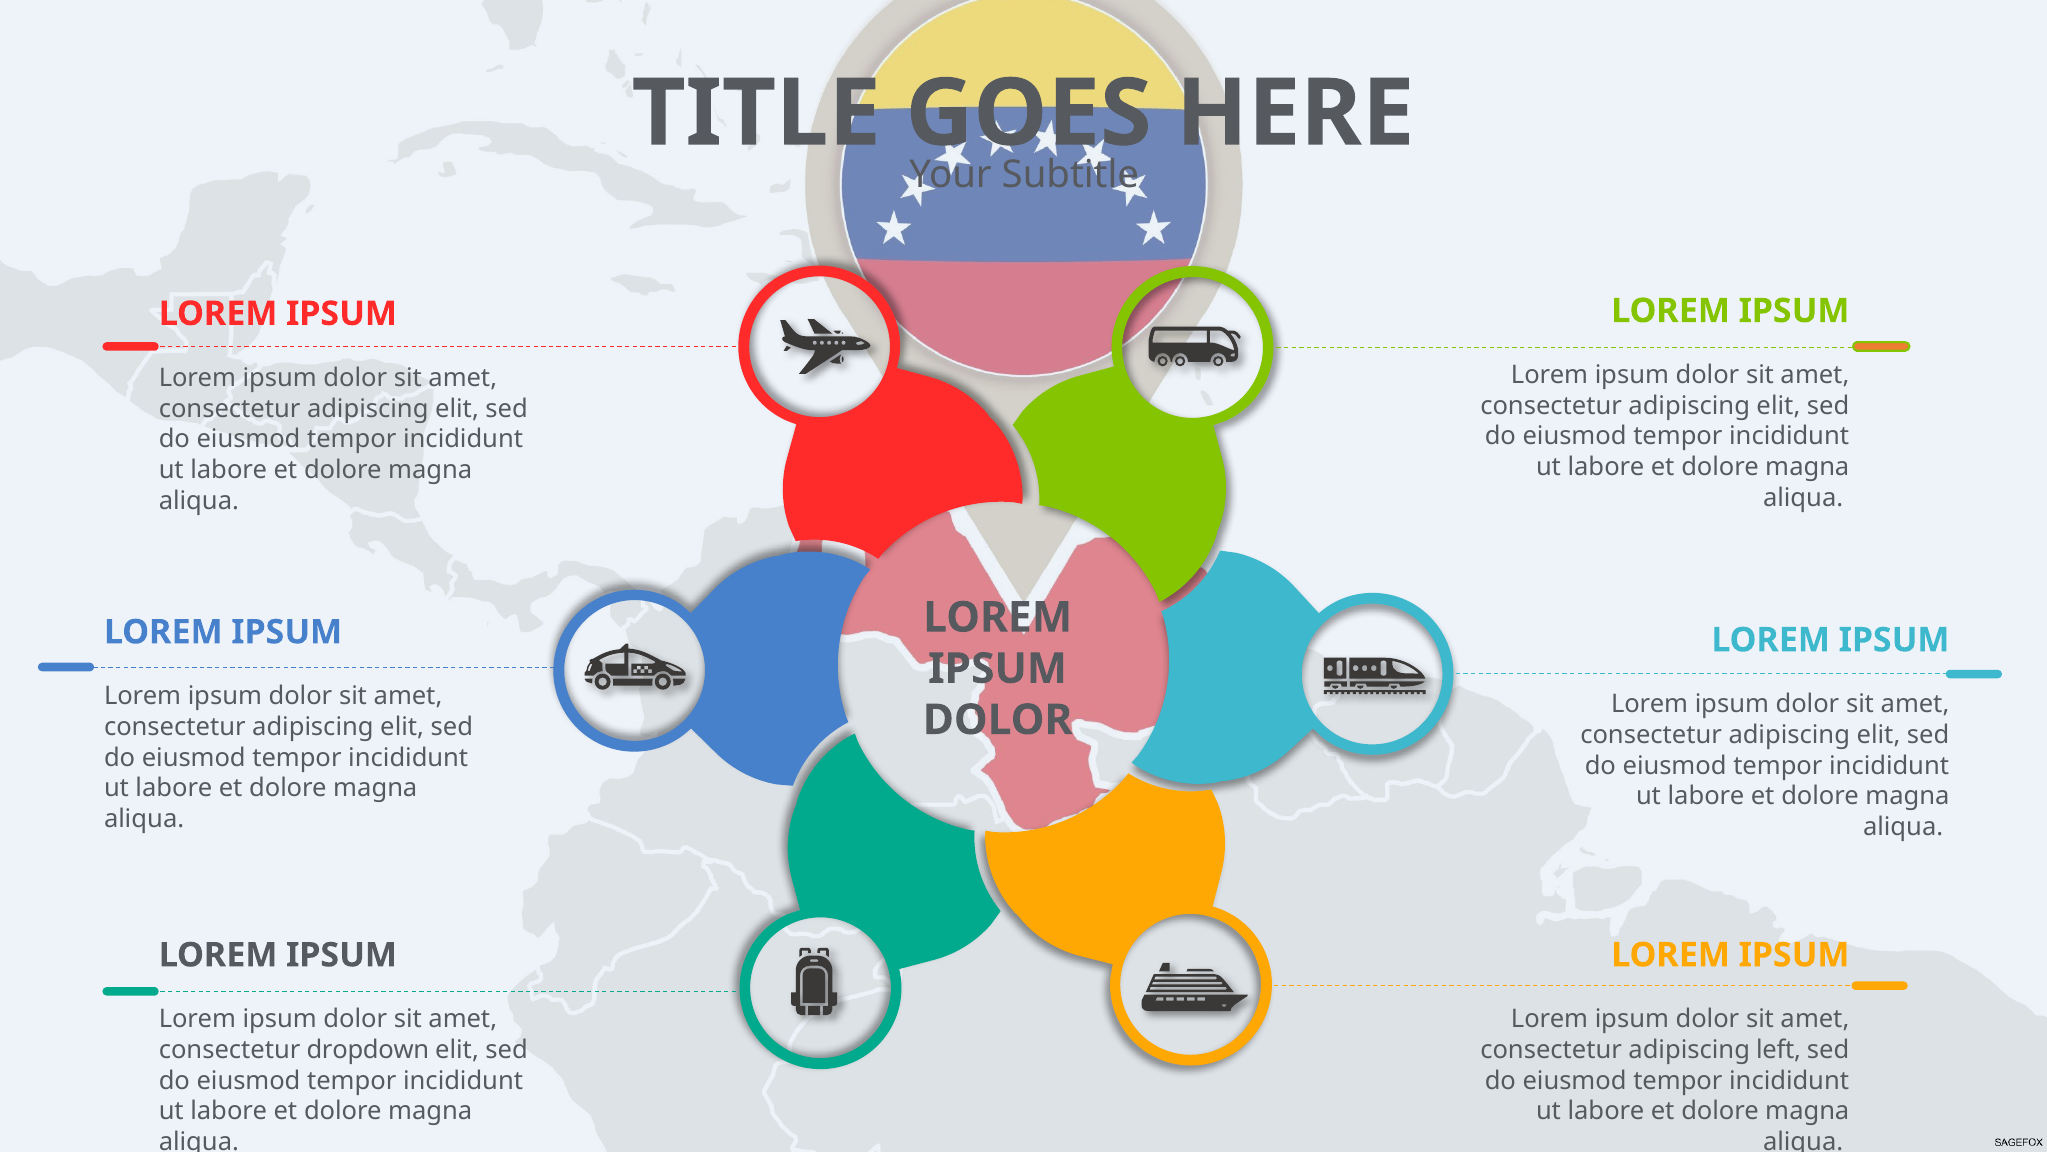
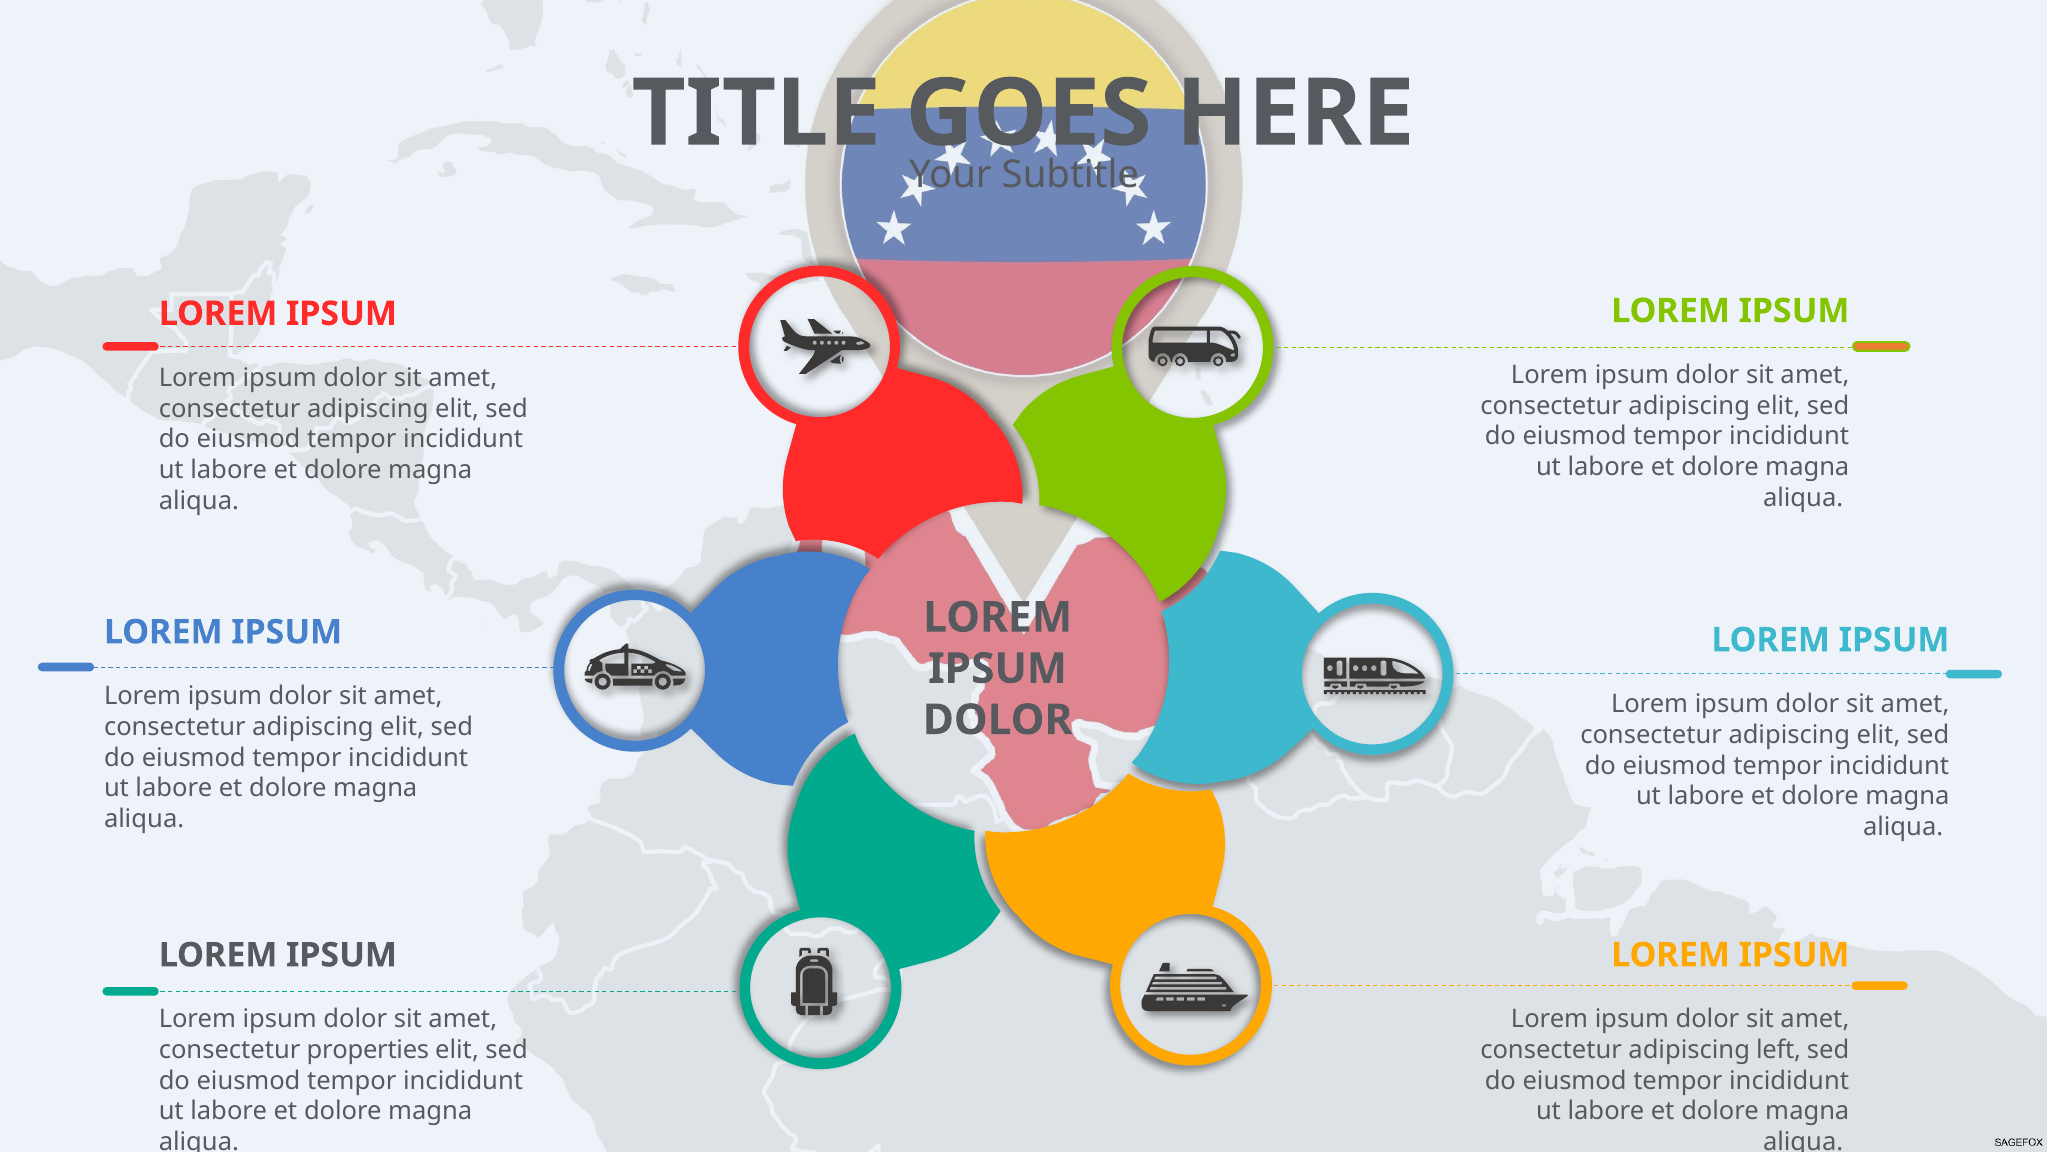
dropdown: dropdown -> properties (368, 1050)
